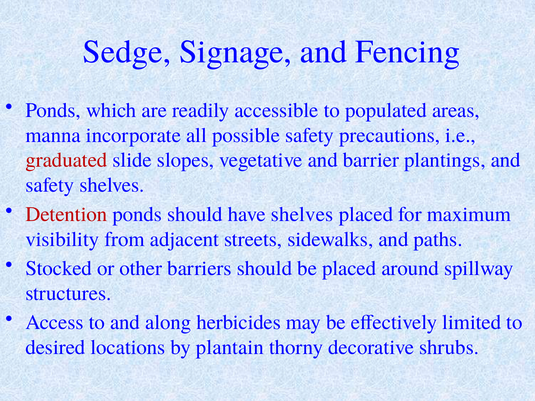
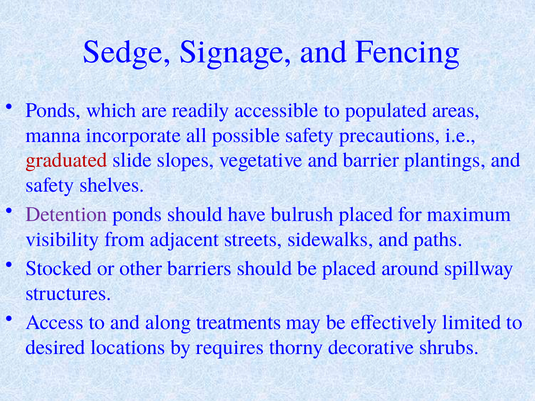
Detention colour: red -> purple (66, 214)
have shelves: shelves -> bulrush (302, 214)
herbicides: herbicides -> treatments (239, 323)
plantain: plantain -> requires (230, 348)
